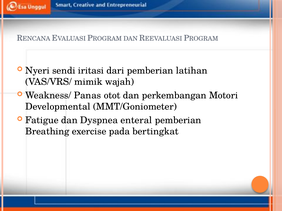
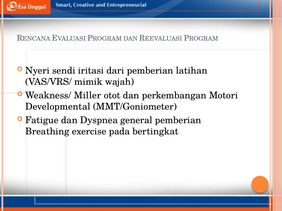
Panas: Panas -> Miller (88, 96)
enteral: enteral -> general (136, 120)
